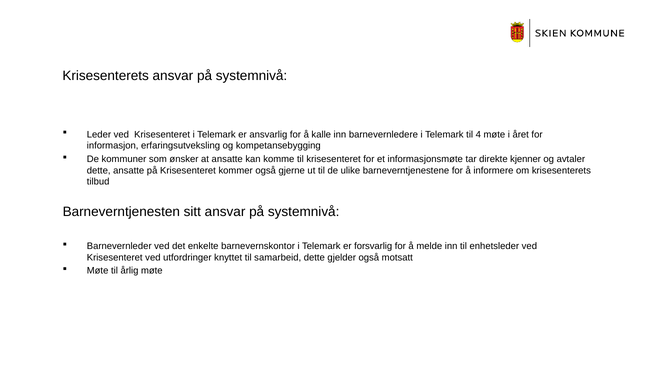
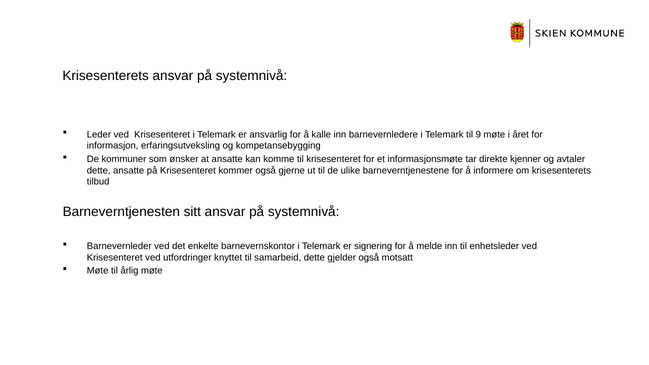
4: 4 -> 9 (478, 134)
forsvarlig: forsvarlig -> signering (373, 246)
